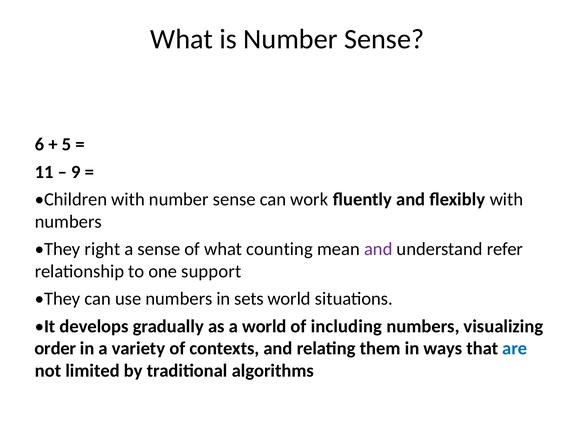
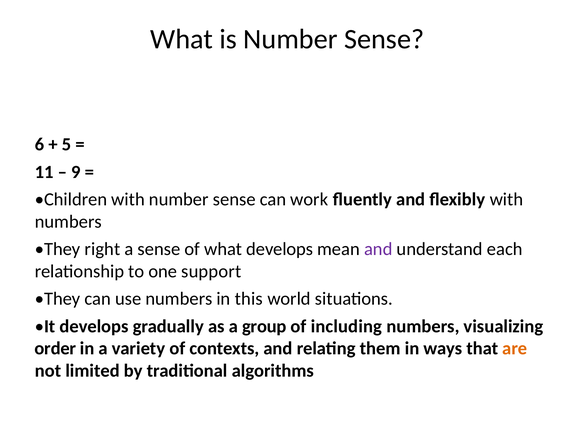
what counting: counting -> develops (280, 249)
refer: refer -> each (505, 249)
sets: sets -> this (249, 299)
a world: world -> group (264, 326)
are colour: blue -> orange (515, 348)
